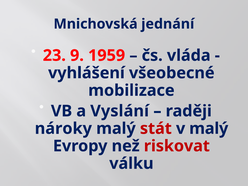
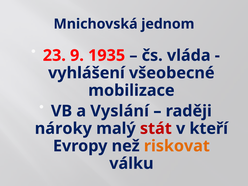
jednání: jednání -> jednom (168, 24)
1959: 1959 -> 1935 (107, 55)
v malý: malý -> kteří (209, 129)
riskovat colour: red -> orange (177, 146)
